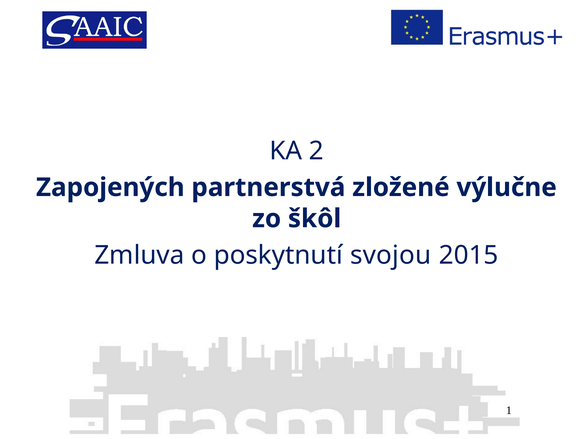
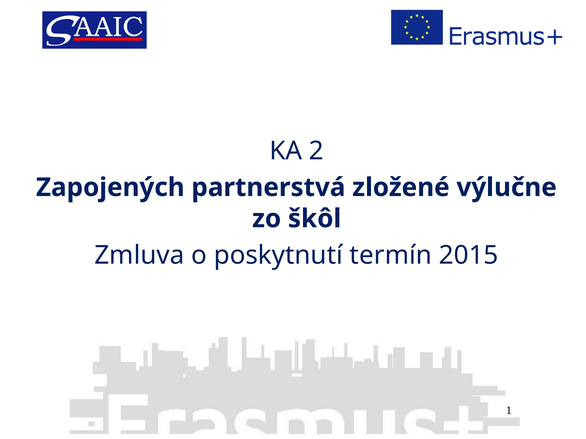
svojou: svojou -> termín (391, 255)
